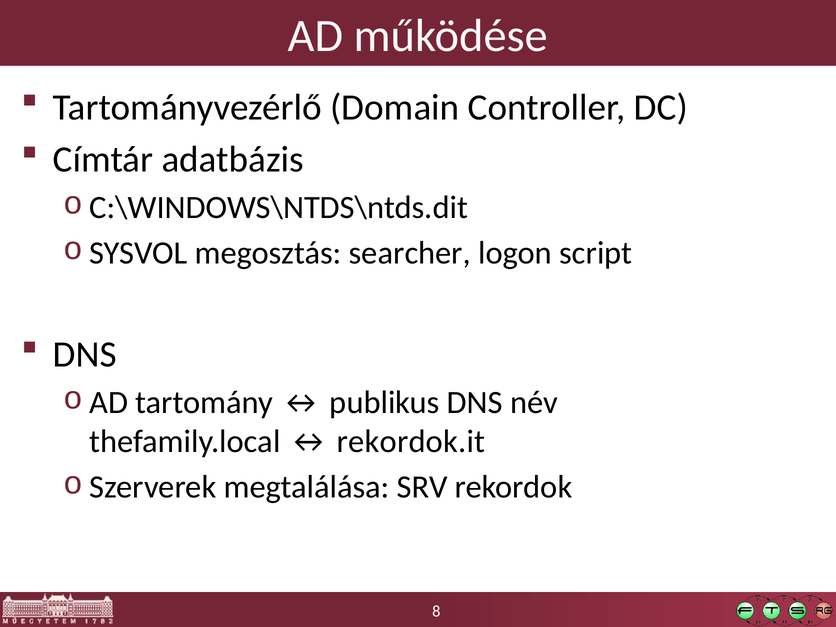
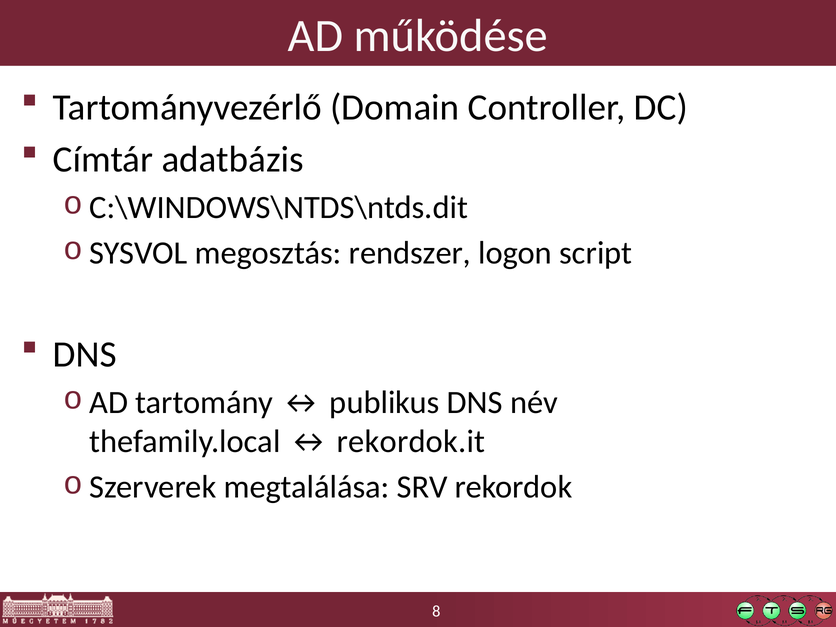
searcher: searcher -> rendszer (410, 253)
